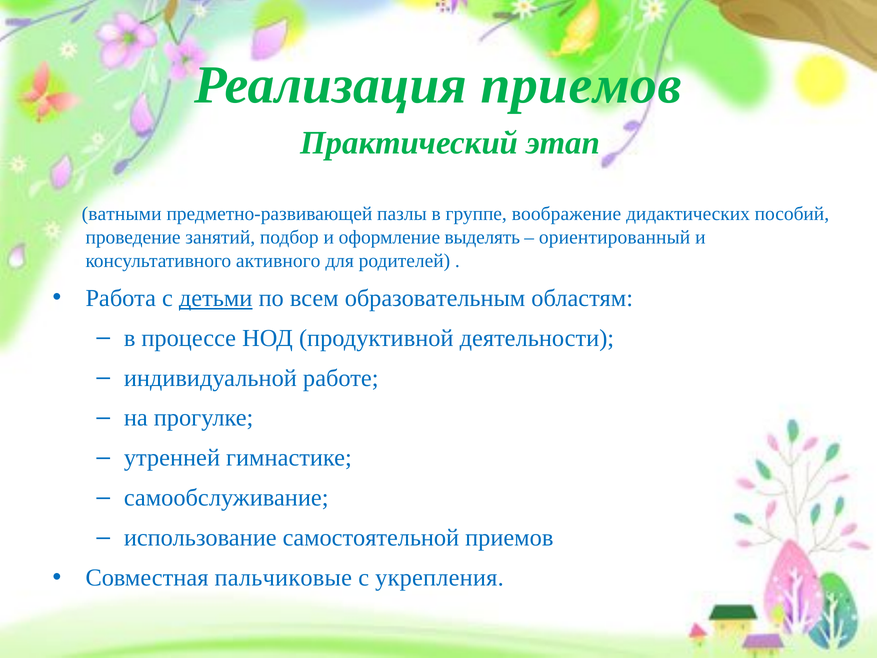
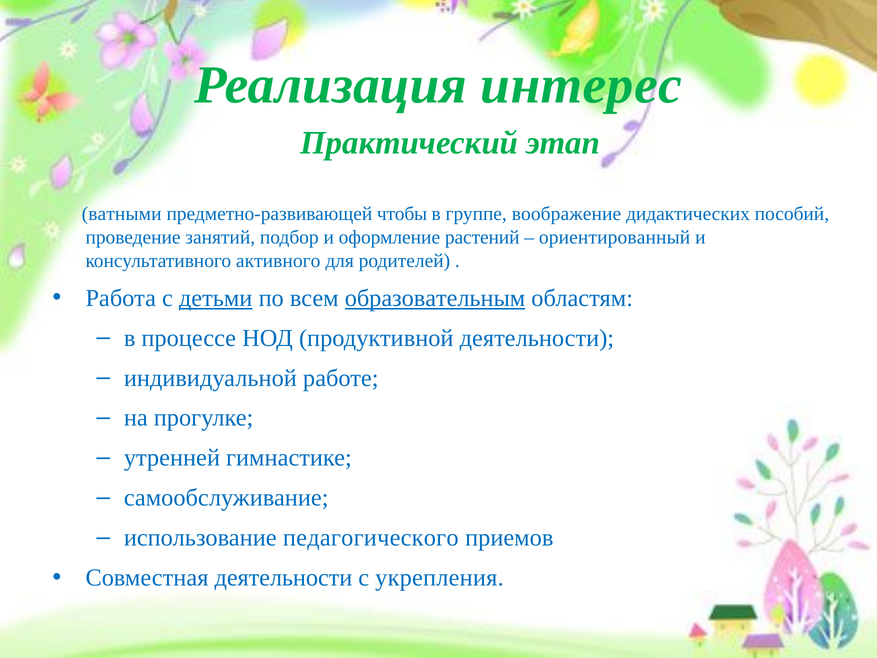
Реализация приемов: приемов -> интерес (581, 85)
пазлы: пазлы -> чтобы (402, 214)
выделять: выделять -> растений (482, 237)
образовательным underline: none -> present (435, 298)
самостоятельной: самостоятельной -> педагогического (371, 538)
Совместная пальчиковые: пальчиковые -> деятельности (283, 578)
